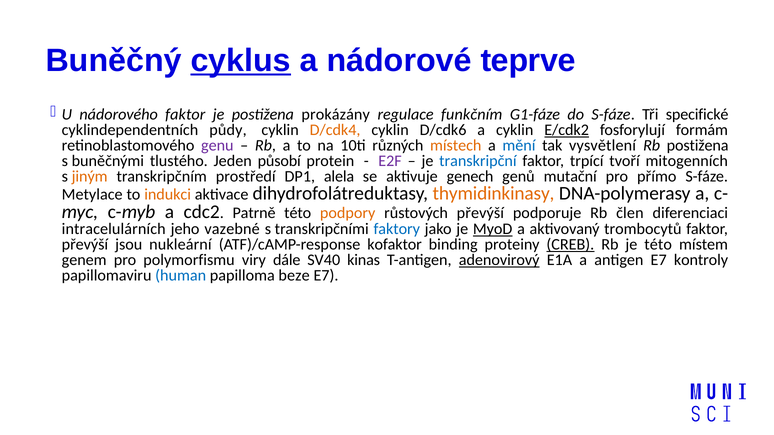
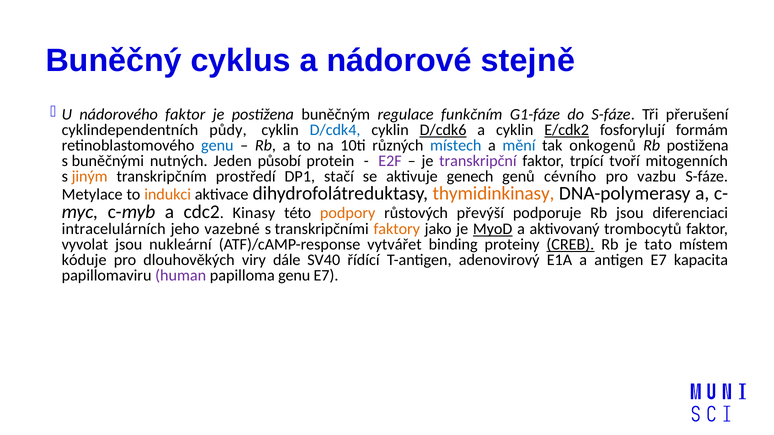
cyklus underline: present -> none (241, 61)
teprve: teprve -> stejně (528, 61)
prokázány: prokázány -> buněčným (336, 114)
specifické: specifické -> přerušení (697, 114)
D/cdk4 colour: orange -> blue (335, 130)
D/cdk6 underline: none -> present (443, 130)
genu colour: purple -> blue (217, 145)
místech colour: orange -> blue (456, 145)
vysvětlení: vysvětlení -> onkogenů (603, 145)
tlustého: tlustého -> nutných (179, 161)
transkripční colour: blue -> purple (478, 161)
alela: alela -> stačí (339, 176)
mutační: mutační -> cévního (570, 176)
přímo: přímo -> vazbu (657, 176)
Patrně: Patrně -> Kinasy (254, 213)
Rb člen: člen -> jsou (630, 213)
faktory colour: blue -> orange (397, 229)
převýší: převýší -> vyvolat (85, 245)
kofaktor: kofaktor -> vytvářet (394, 245)
je této: této -> tato (658, 245)
genem: genem -> kóduje (84, 260)
polymorfismu: polymorfismu -> dlouhověkých (189, 260)
kinas: kinas -> řídící (364, 260)
adenovirový underline: present -> none (499, 260)
kontroly: kontroly -> kapacita (701, 260)
human colour: blue -> purple (181, 276)
papilloma beze: beze -> genu (294, 276)
